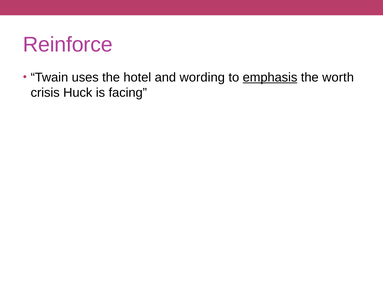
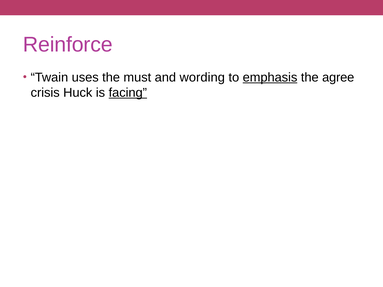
hotel: hotel -> must (137, 77)
worth: worth -> agree (338, 77)
facing underline: none -> present (128, 93)
